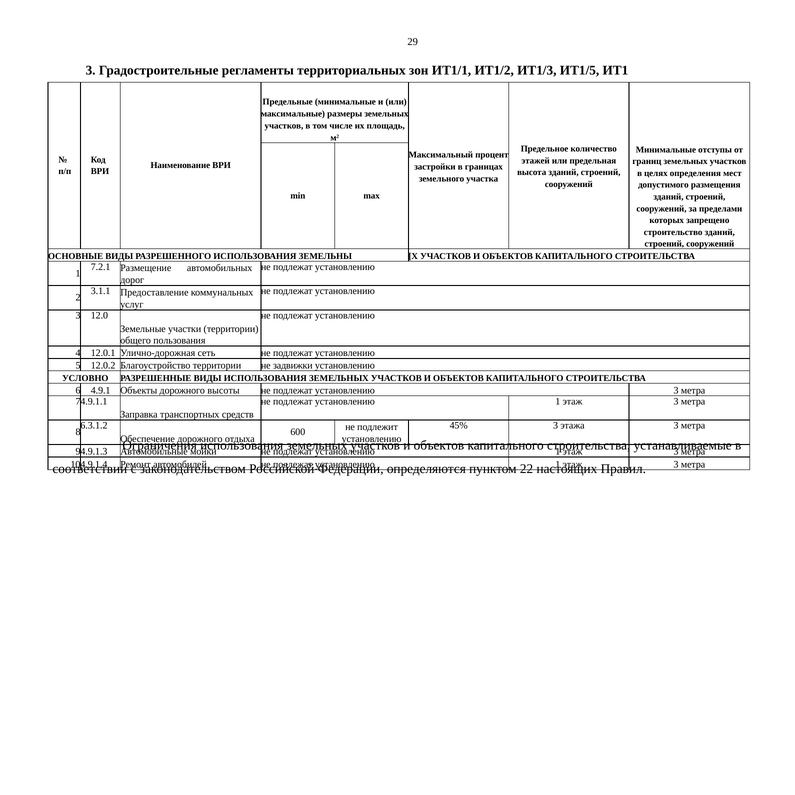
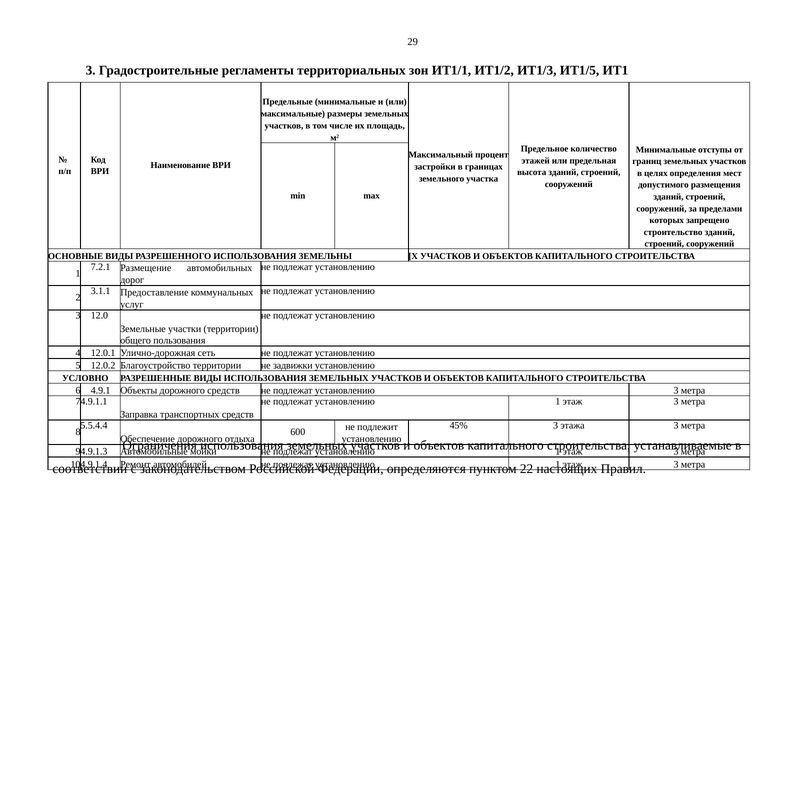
дорожного высоты: высоты -> средств (224, 390)
6.3.1.2: 6.3.1.2 -> 5.5.4.4 (94, 426)
